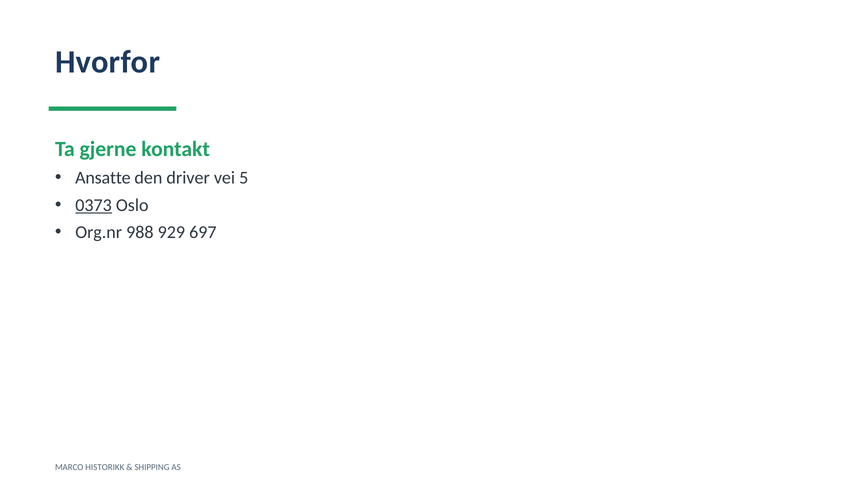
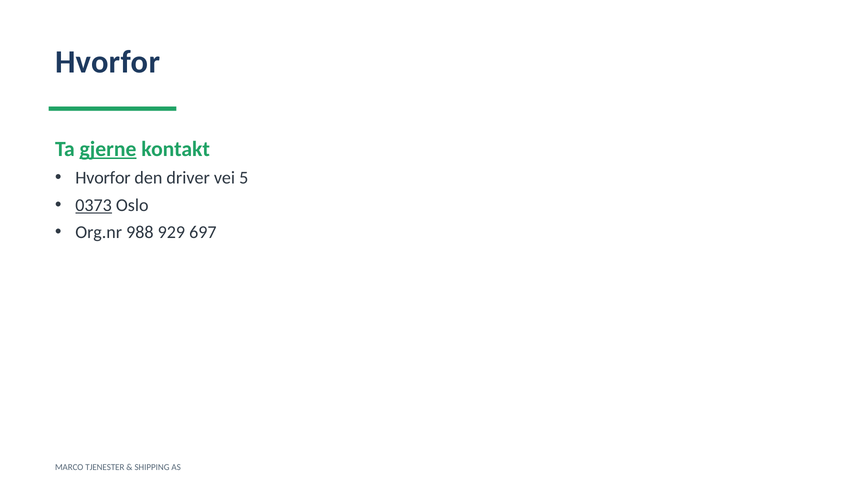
gjerne underline: none -> present (108, 149)
Ansatte: Ansatte -> Hvorfor (103, 178)
HISTORIKK: HISTORIKK -> TJENESTER (105, 467)
